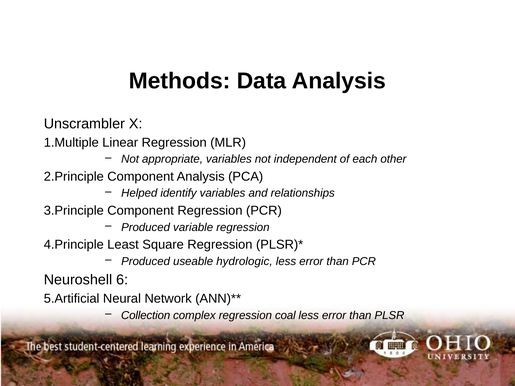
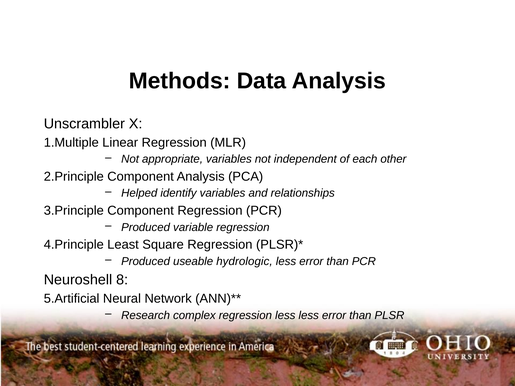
6: 6 -> 8 (122, 280)
Collection: Collection -> Research (146, 316)
regression coal: coal -> less (285, 316)
